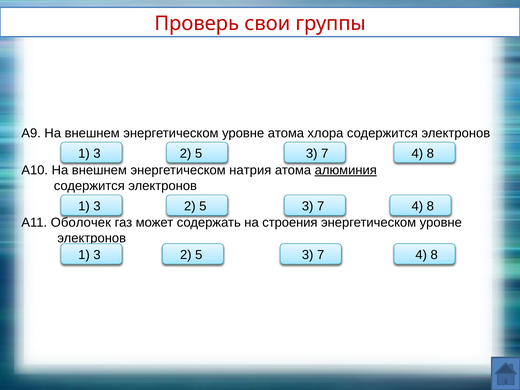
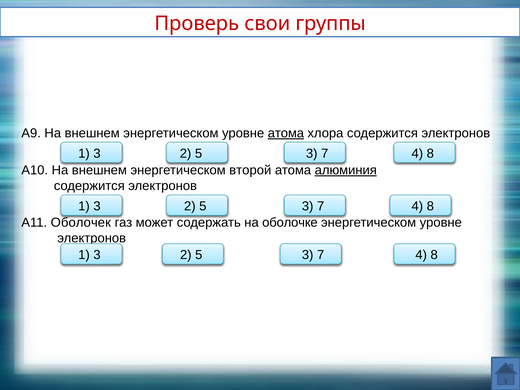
атома underline: none -> present (286, 133)
натрия: натрия -> второй (250, 170)
строения: строения -> оболочке (290, 223)
